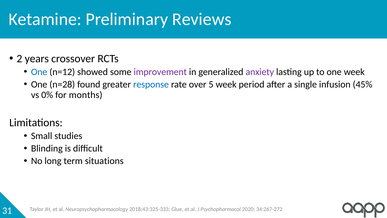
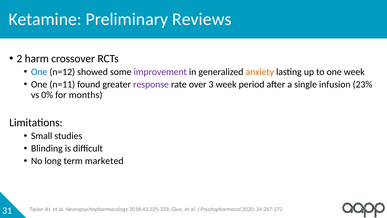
years: years -> harm (37, 58)
anxiety colour: purple -> orange (260, 72)
n=28: n=28 -> n=11 (62, 84)
response colour: blue -> purple (151, 84)
5: 5 -> 3 (211, 84)
45%: 45% -> 23% (363, 84)
situations: situations -> marketed (104, 161)
